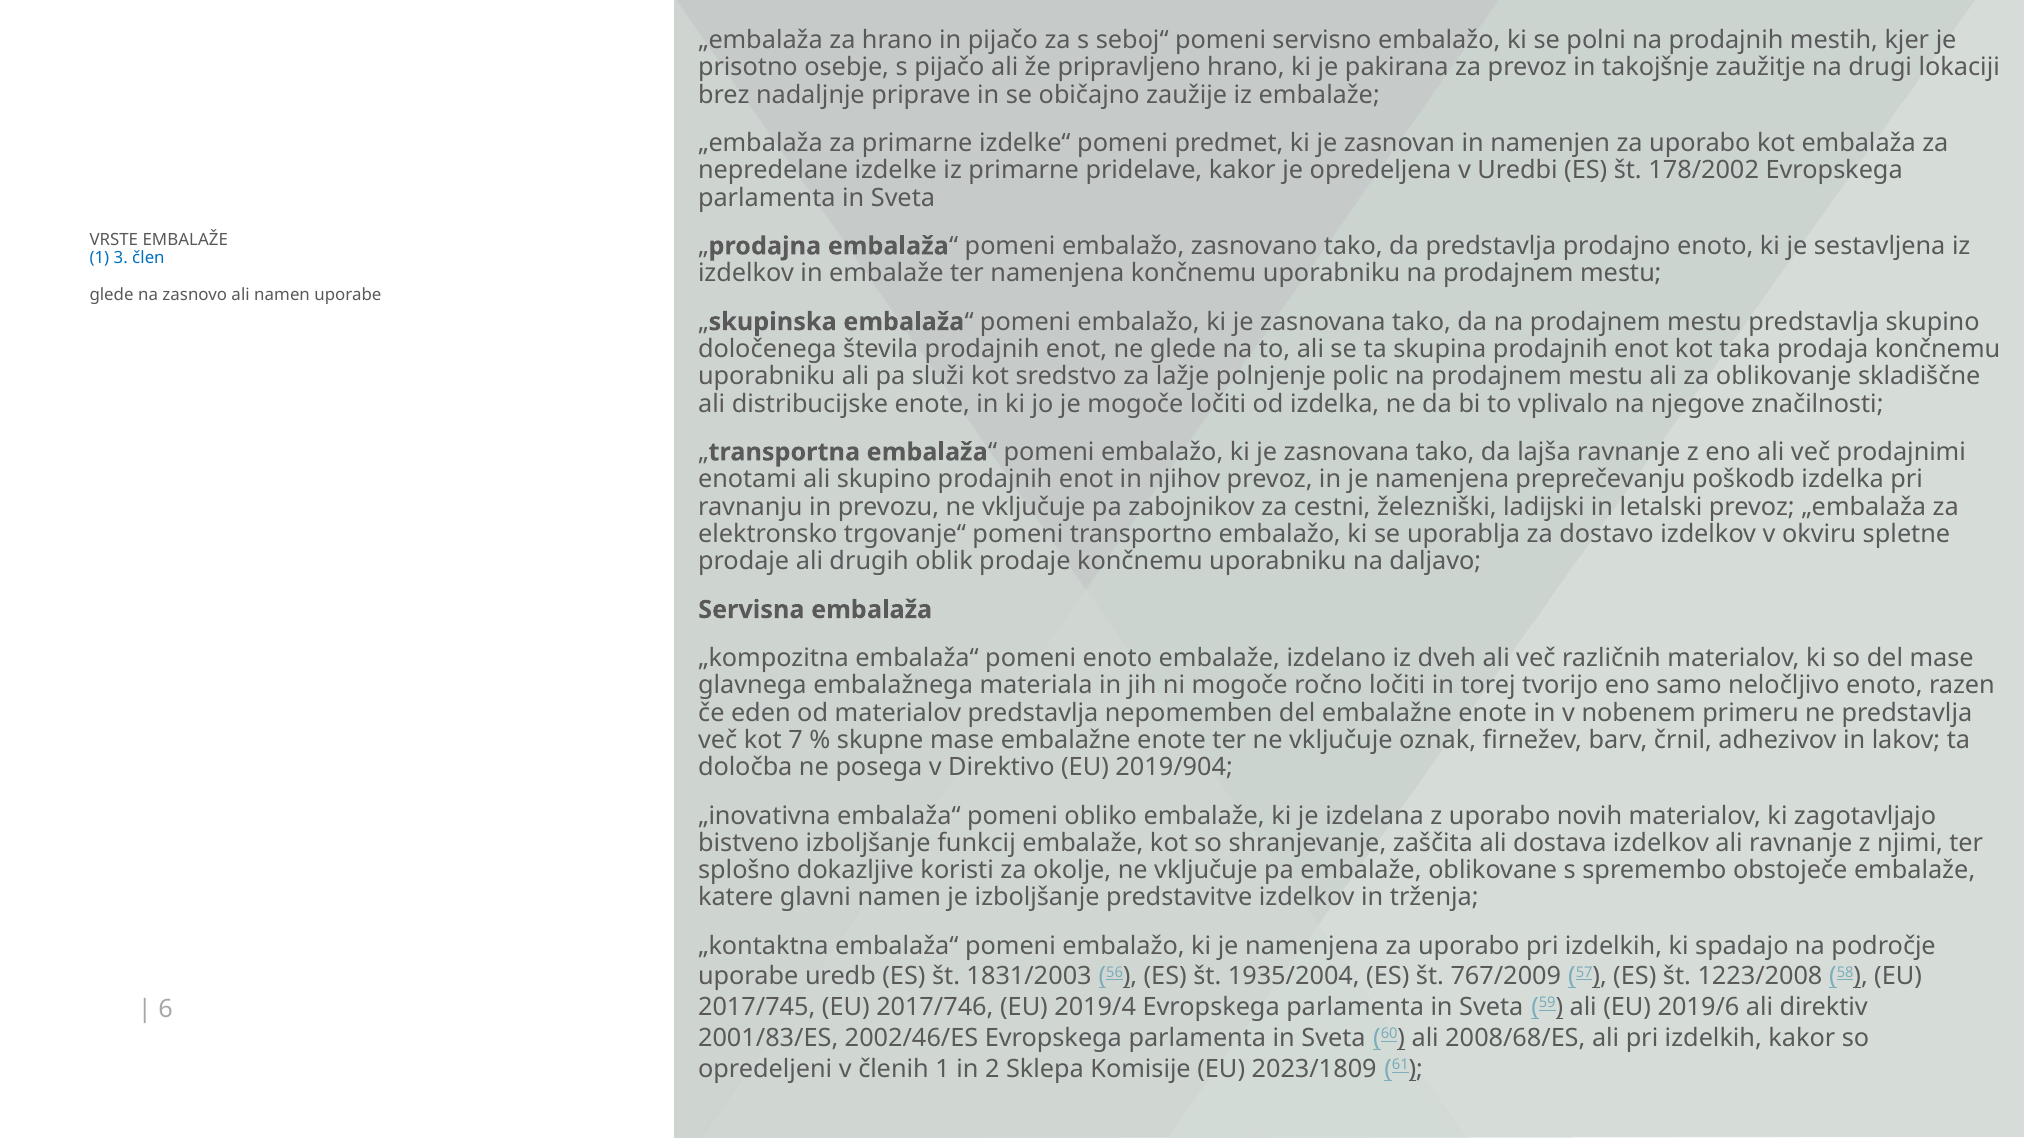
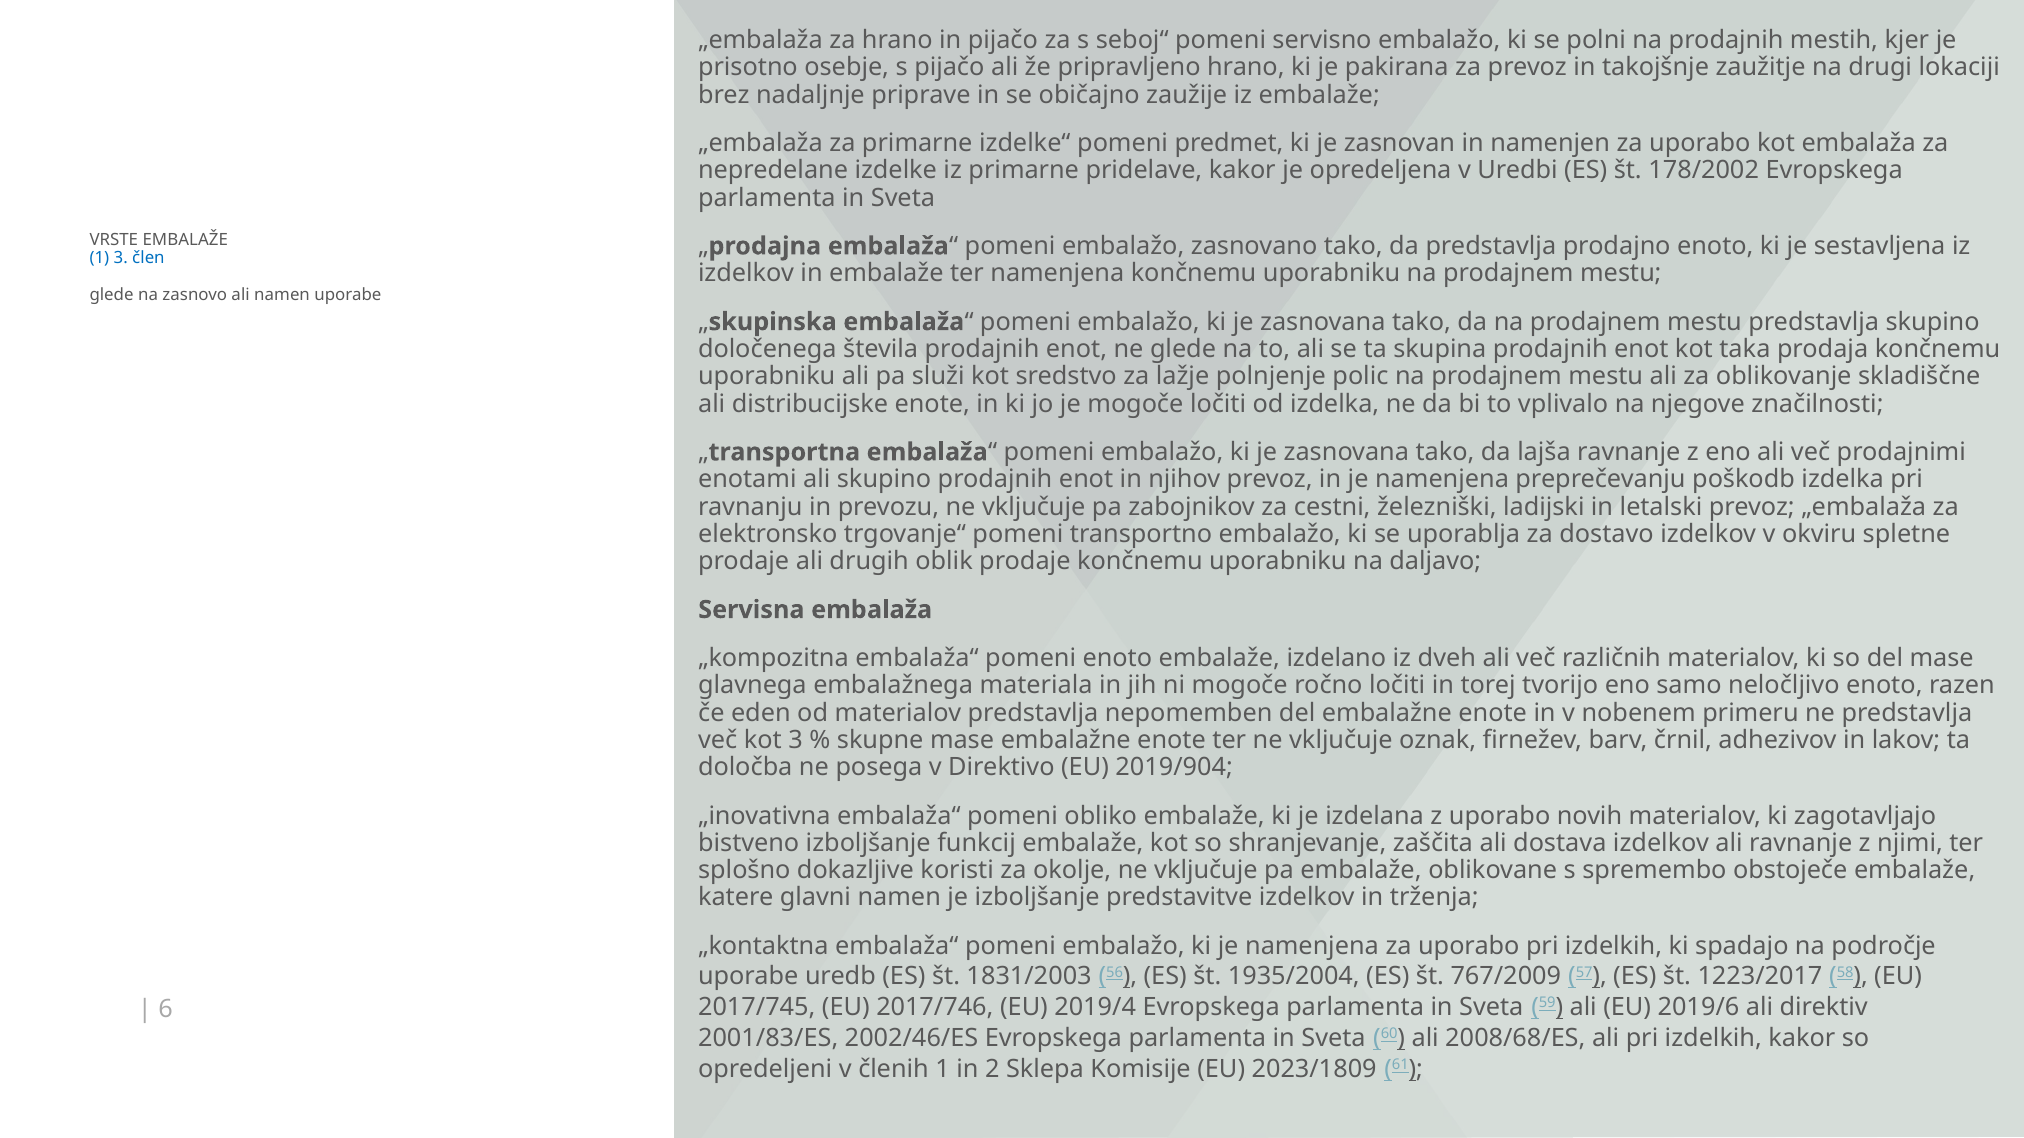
kot 7: 7 -> 3 (796, 740)
1223/2008: 1223/2008 -> 1223/2017 (1760, 977)
